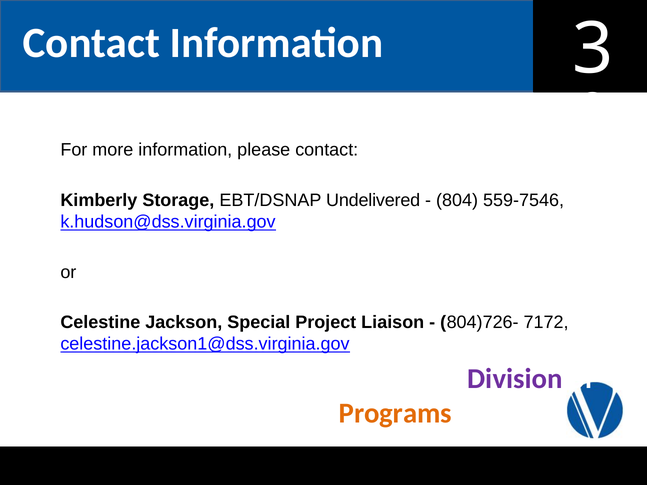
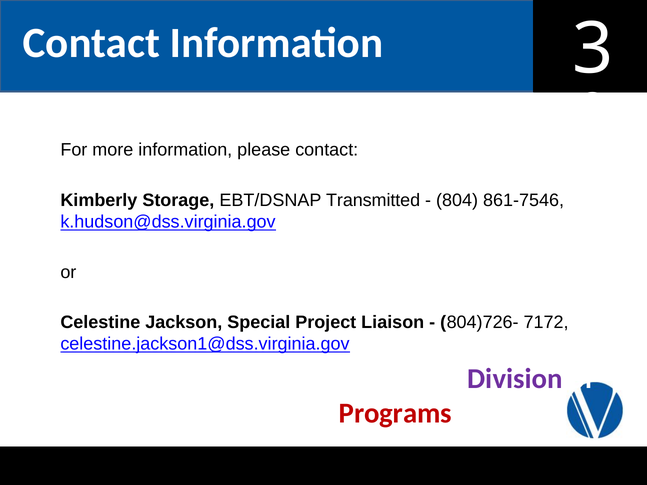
Undelivered: Undelivered -> Transmitted (373, 200)
559-7546: 559-7546 -> 861-7546 (524, 200)
Programs colour: orange -> red (395, 413)
